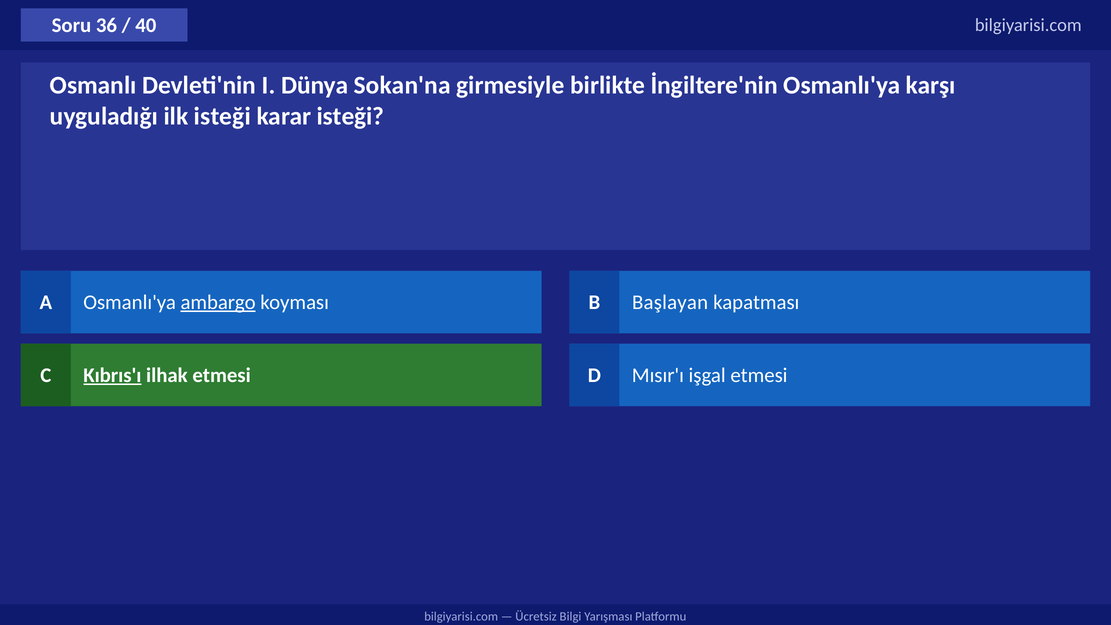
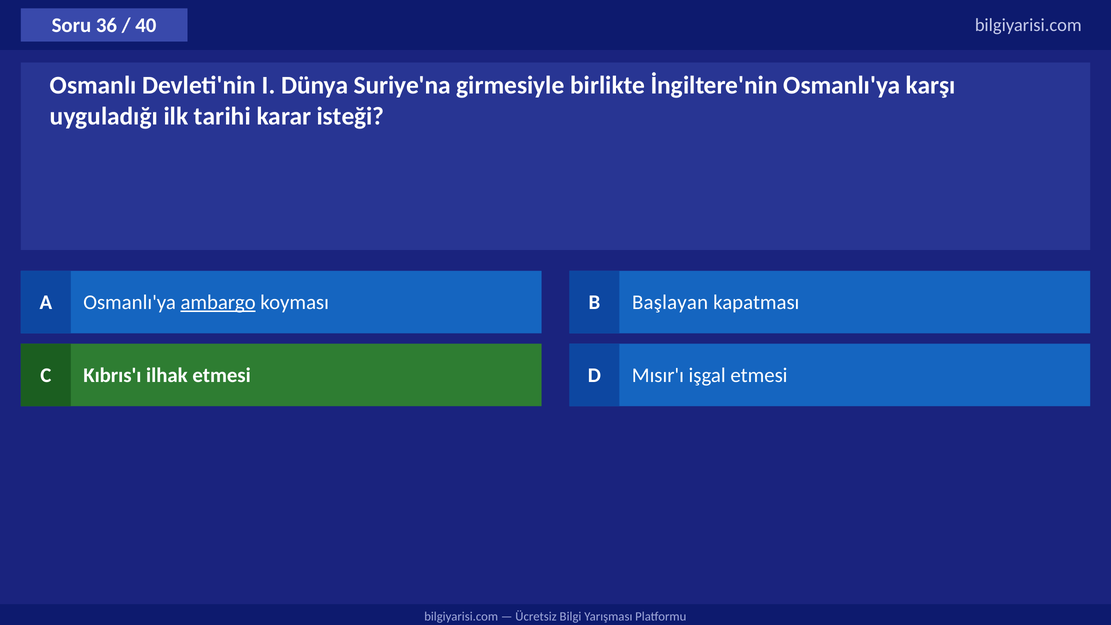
Sokan'na: Sokan'na -> Suriye'na (402, 86)
ilk isteği: isteği -> tarihi (222, 116)
Kıbrıs'ı underline: present -> none (112, 375)
